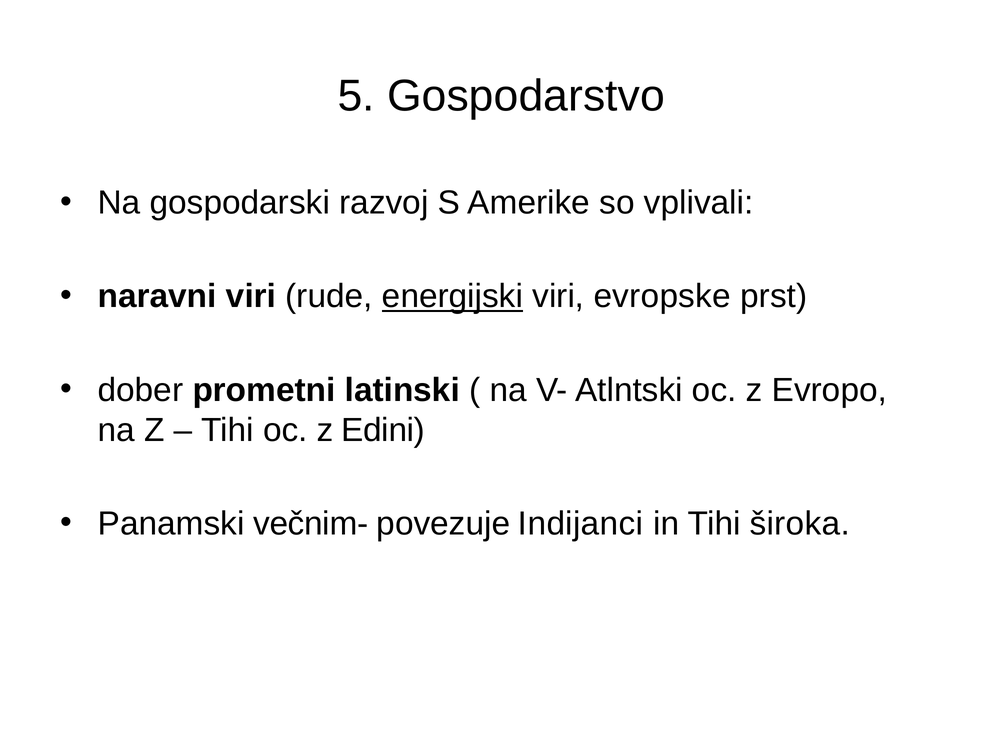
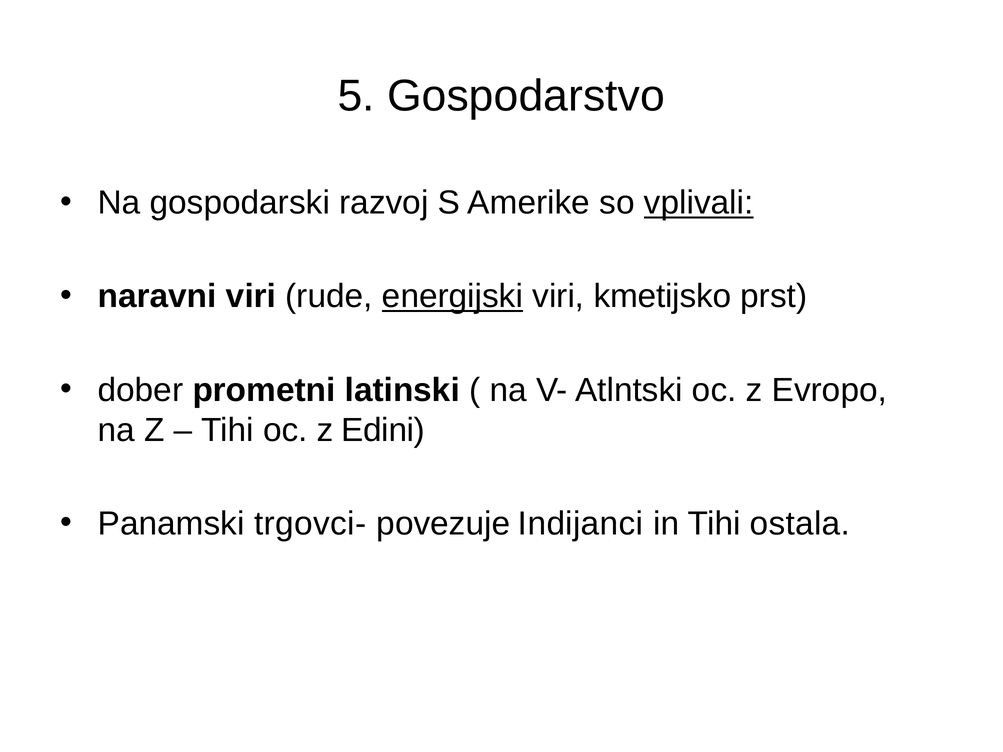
vplivali underline: none -> present (699, 203)
evropske: evropske -> kmetijsko (662, 297)
večnim-: večnim- -> trgovci- (310, 524)
široka: široka -> ostala (800, 524)
